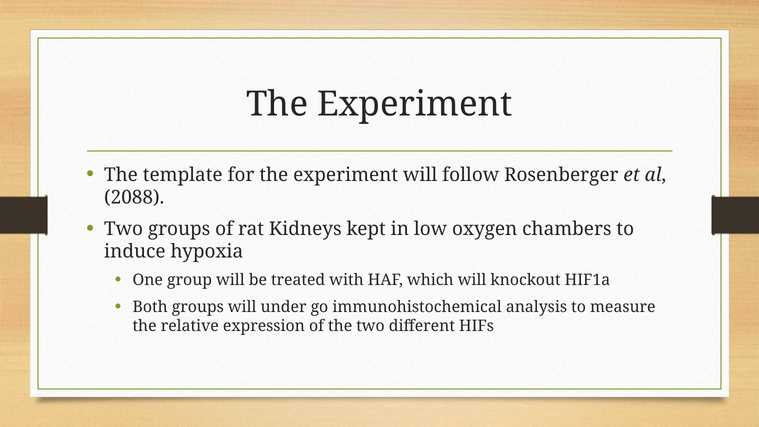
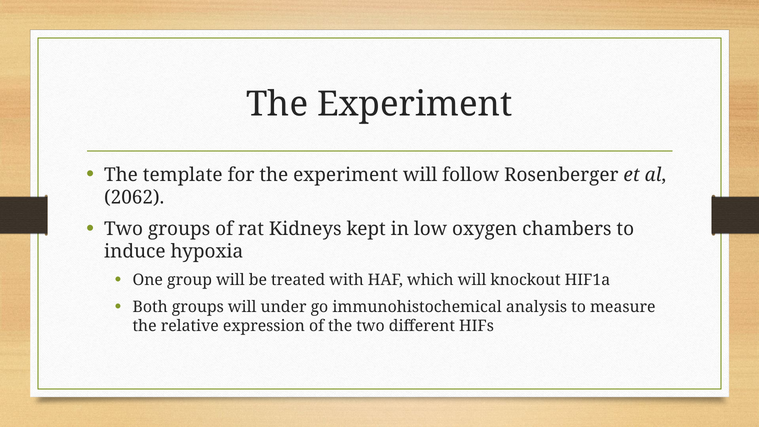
2088: 2088 -> 2062 (134, 198)
